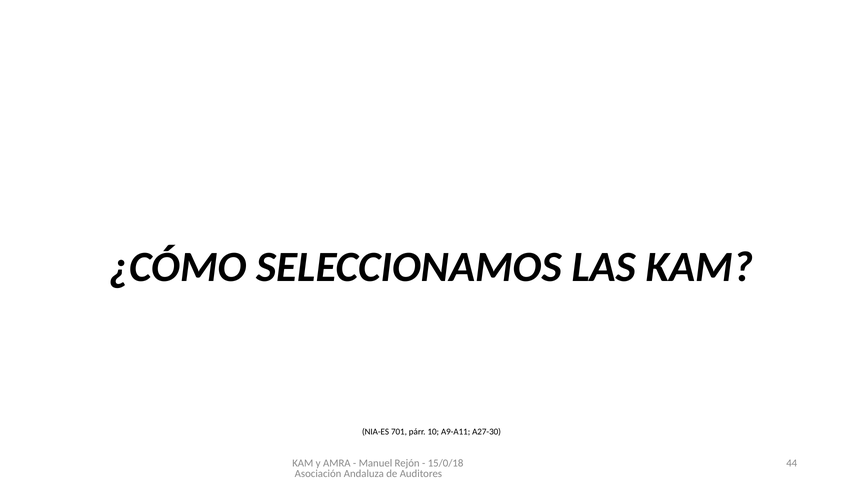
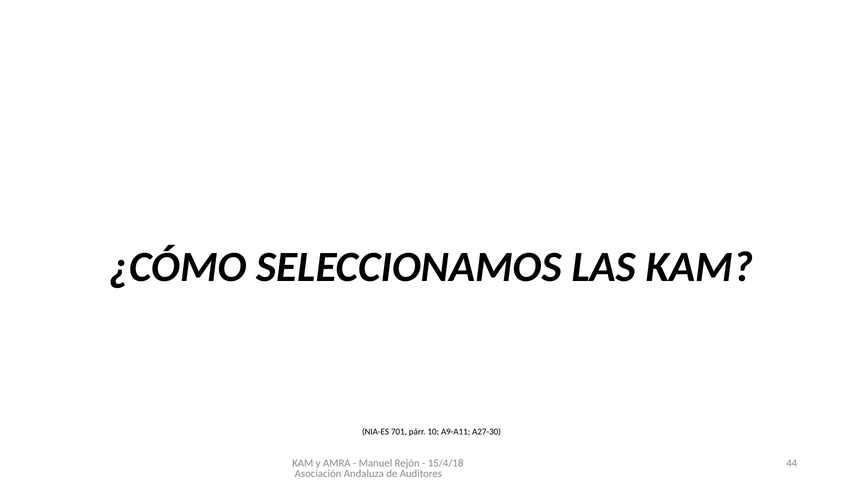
15/0/18: 15/0/18 -> 15/4/18 (446, 463)
